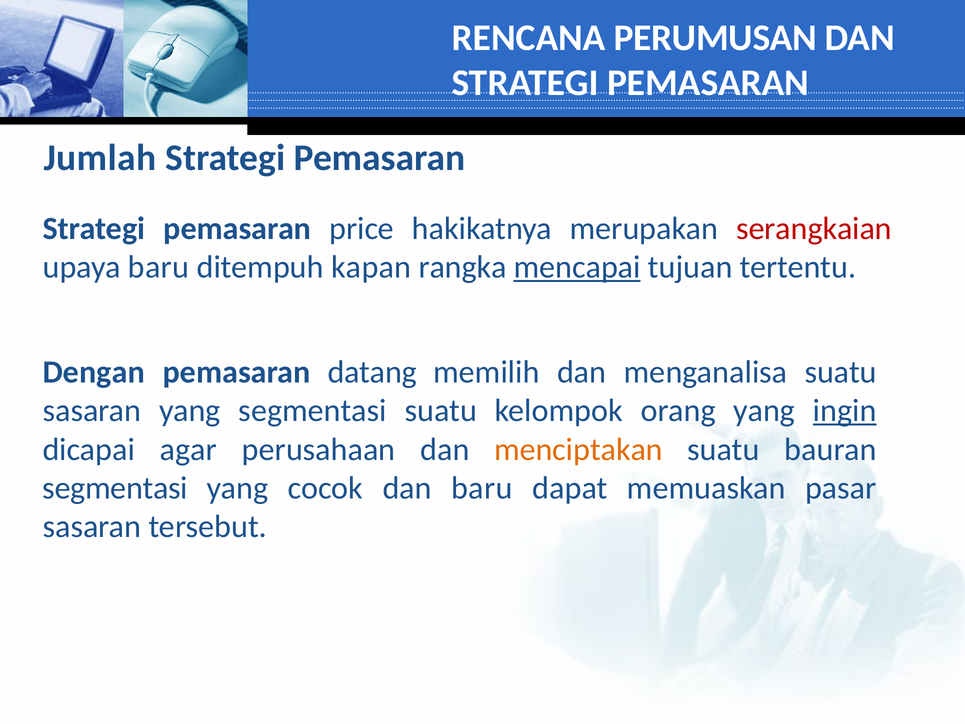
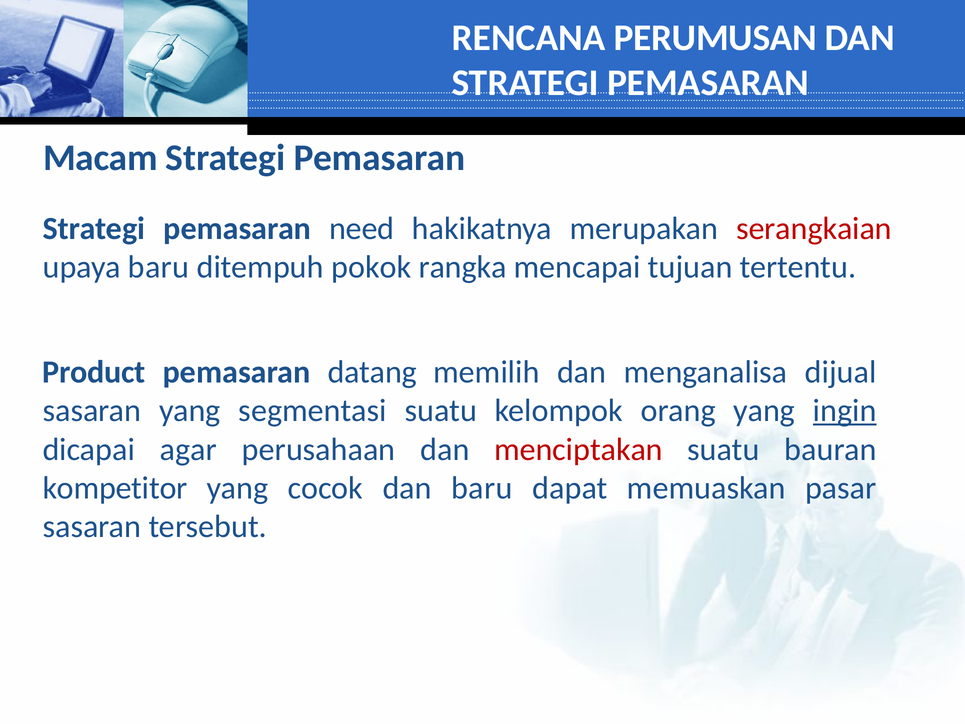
Jumlah: Jumlah -> Macam (100, 158)
price: price -> need (362, 229)
kapan: kapan -> pokok (371, 267)
mencapai underline: present -> none (577, 267)
Dengan: Dengan -> Product (94, 372)
menganalisa suatu: suatu -> dijual (841, 372)
menciptakan colour: orange -> red (578, 449)
segmentasi: segmentasi -> kompetitor (115, 488)
